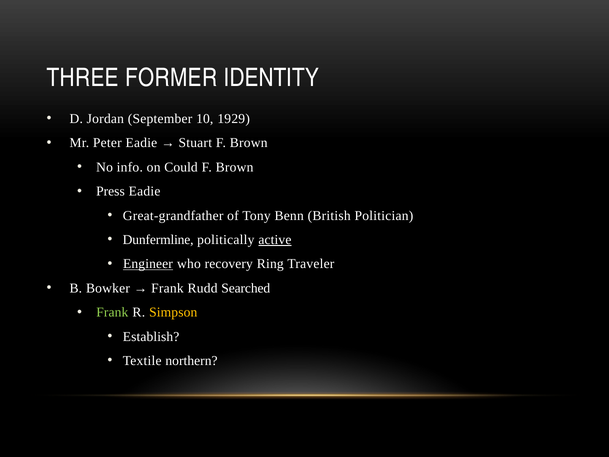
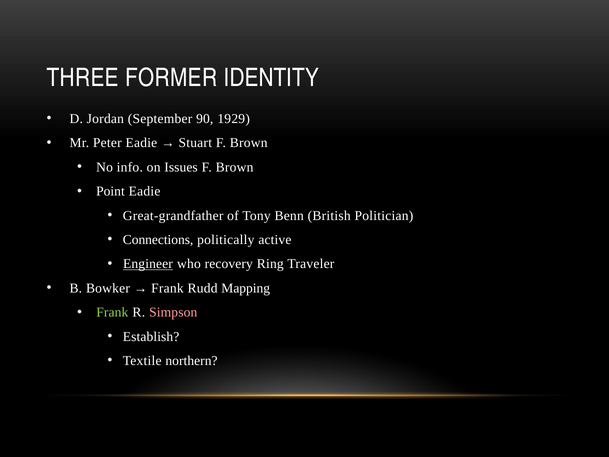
10: 10 -> 90 (205, 119)
Could: Could -> Issues (181, 167)
Press: Press -> Point (110, 191)
Dunfermline: Dunfermline -> Connections (158, 240)
active underline: present -> none (275, 240)
Searched: Searched -> Mapping (246, 288)
Simpson colour: yellow -> pink (173, 312)
